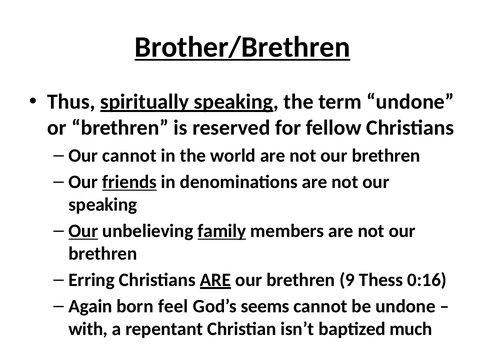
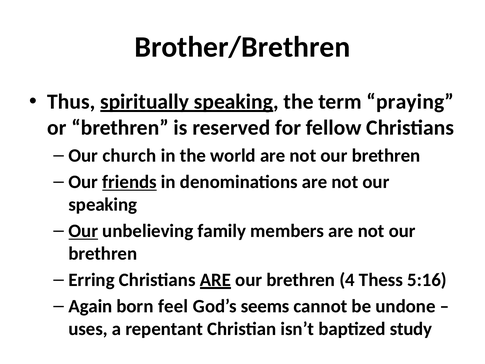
Brother/Brethren underline: present -> none (242, 47)
term undone: undone -> praying (410, 102)
Our cannot: cannot -> church (129, 155)
family underline: present -> none (222, 231)
9: 9 -> 4 (347, 280)
0:16: 0:16 -> 5:16 (427, 280)
with: with -> uses (88, 329)
much: much -> study (411, 329)
